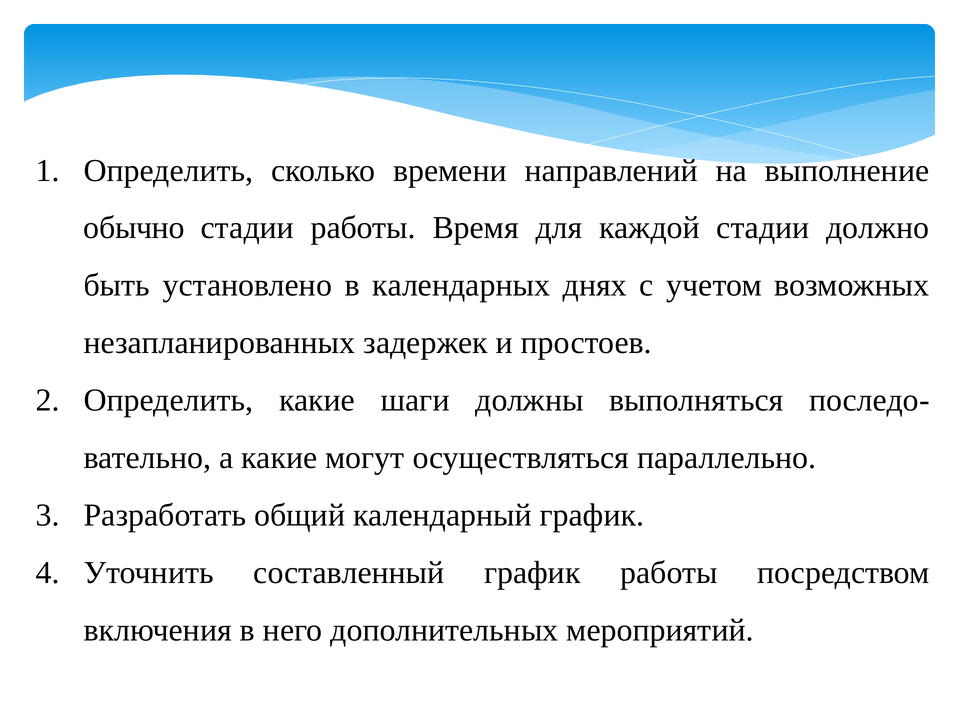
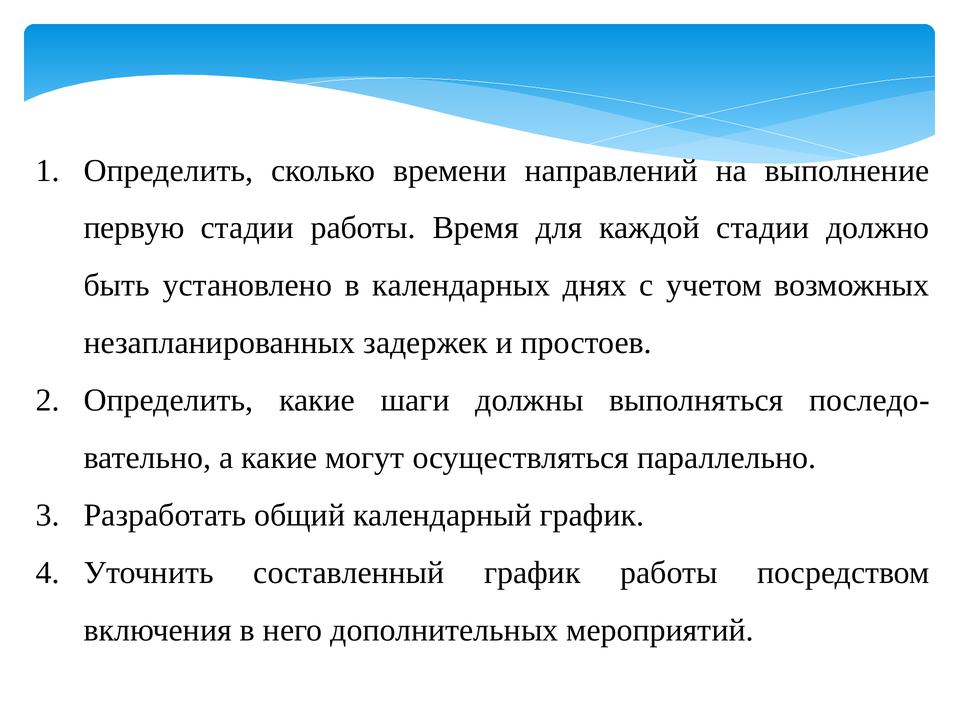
обычно: обычно -> первую (134, 228)
